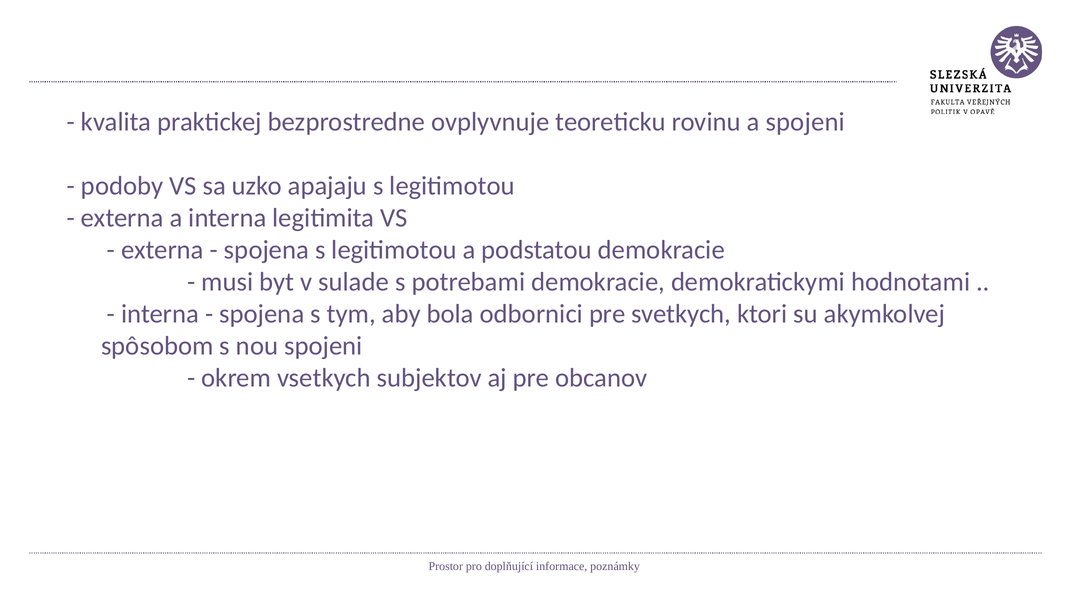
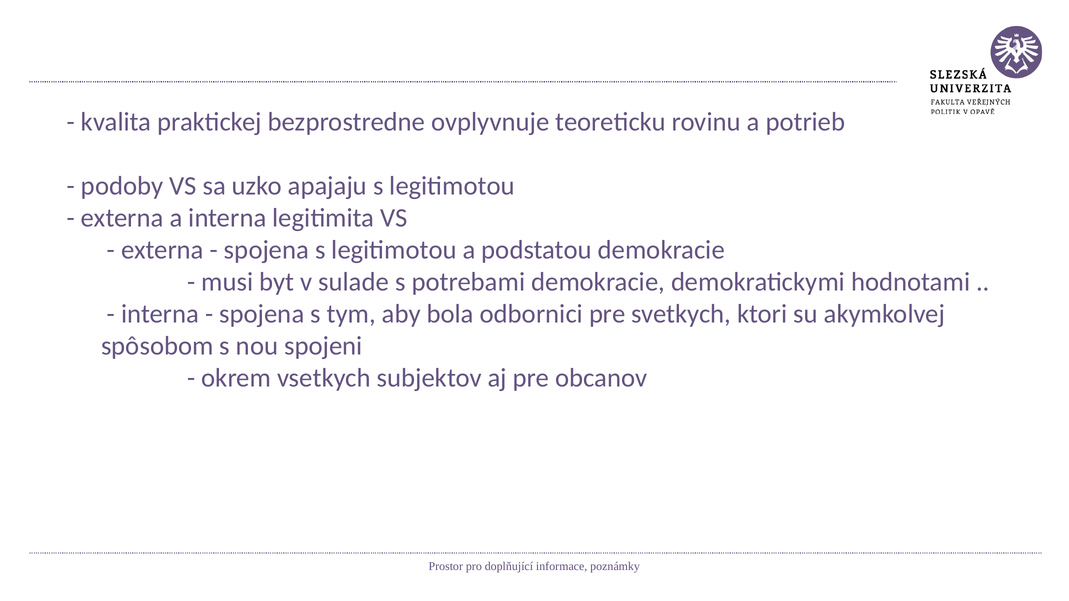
a spojeni: spojeni -> potrieb (805, 122)
